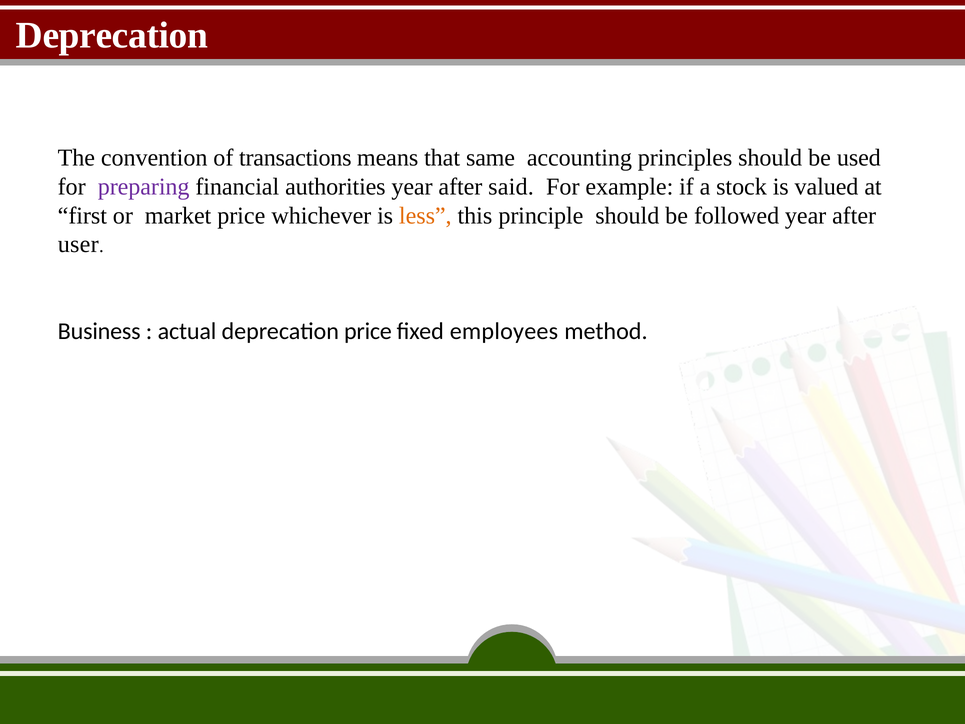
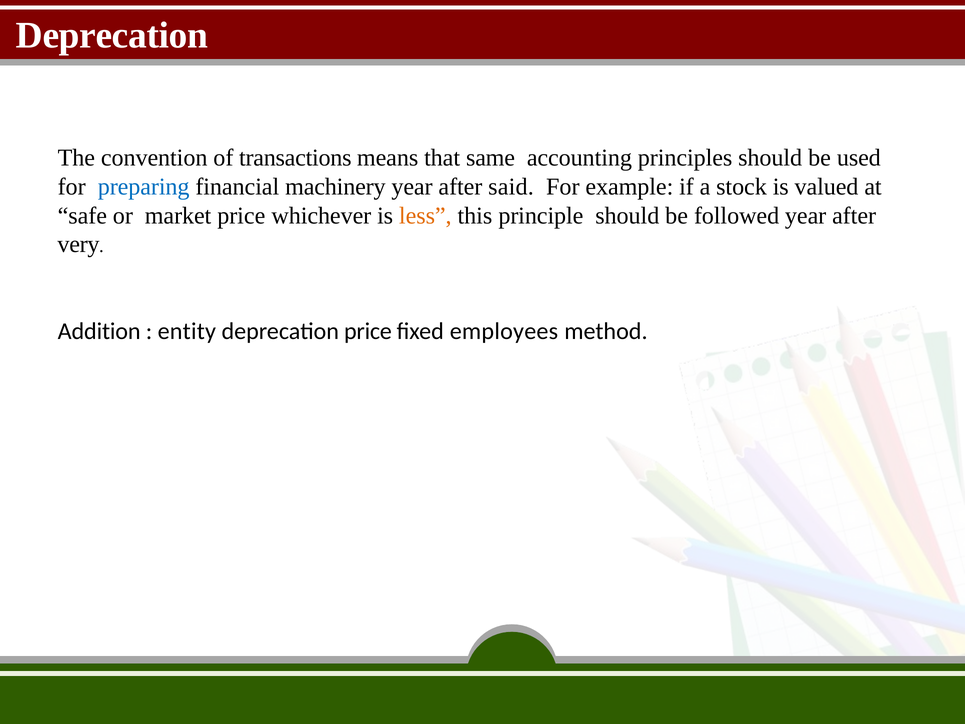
preparing colour: purple -> blue (144, 187)
authorities: authorities -> machinery (335, 187)
first: first -> safe (82, 215)
user: user -> very (78, 244)
Business: Business -> Addition (99, 331)
actual: actual -> entity (187, 331)
